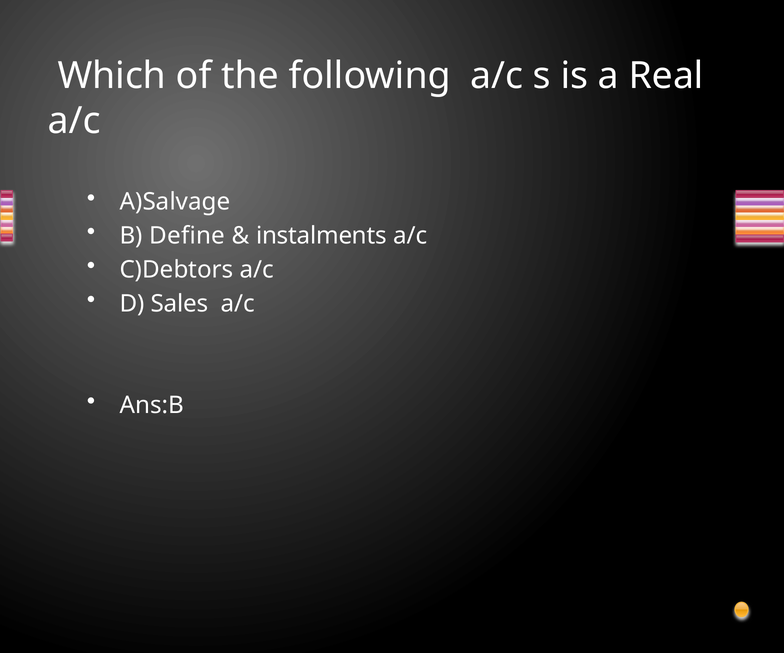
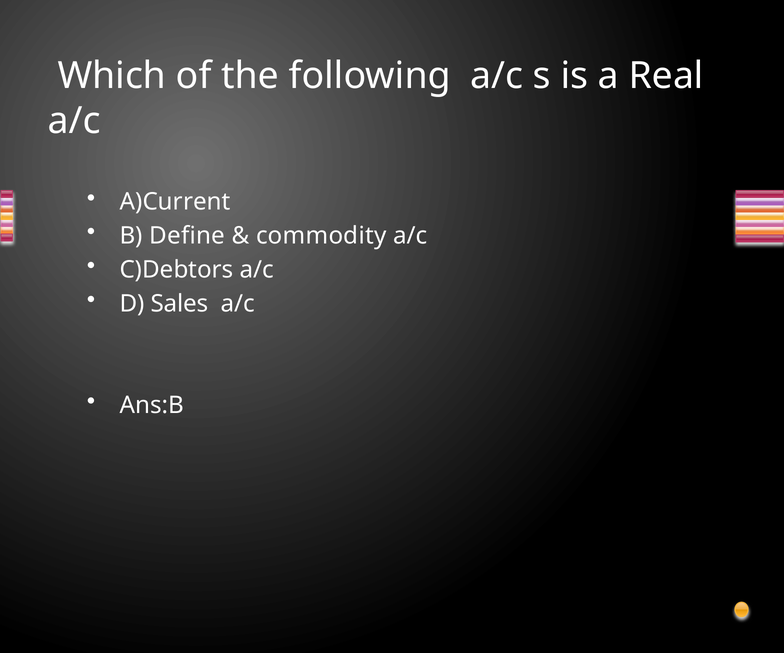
A)Salvage: A)Salvage -> A)Current (175, 202)
instalments: instalments -> commodity (321, 236)
